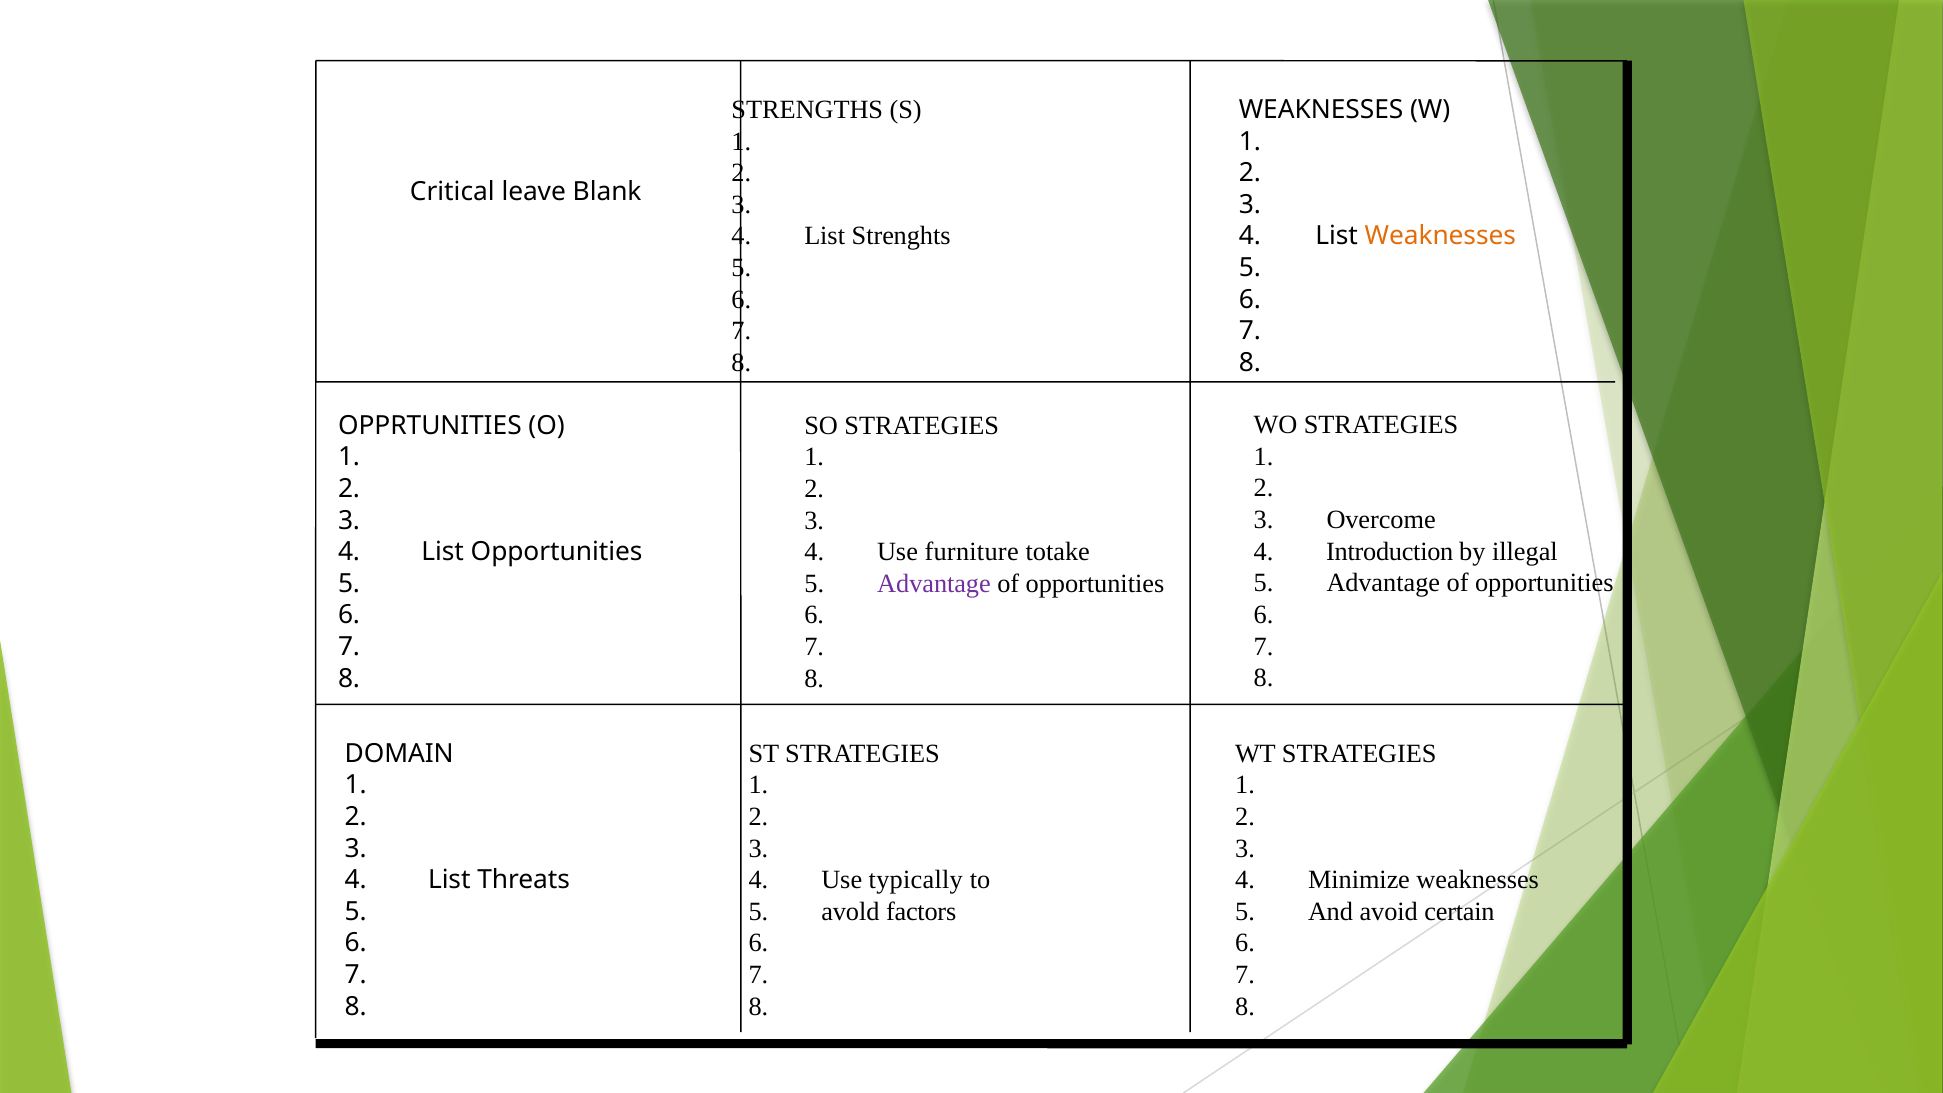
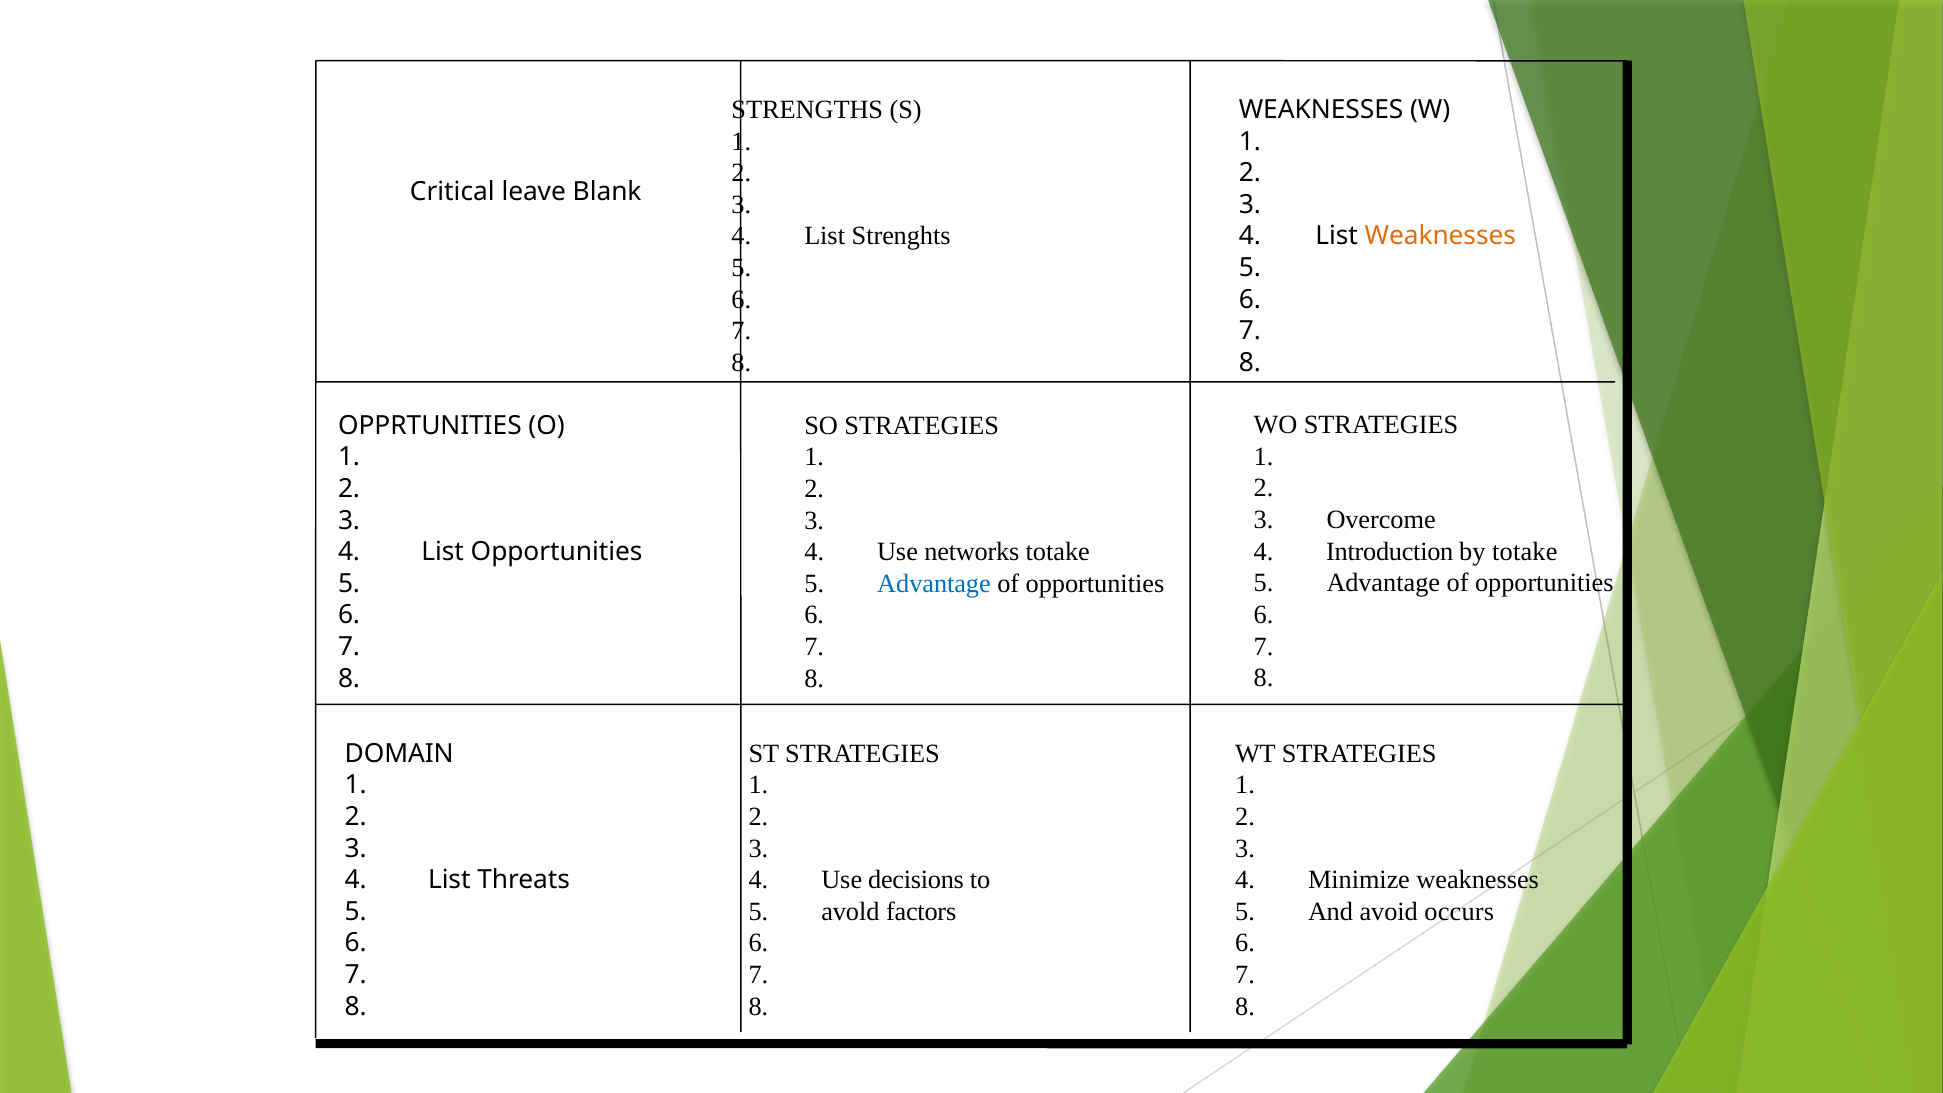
by illegal: illegal -> totake (1525, 551)
furniture: furniture -> networks (972, 552)
Advantage colour: purple -> blue (934, 584)
typically: typically -> decisions (916, 880)
certain: certain -> occurs (1459, 911)
